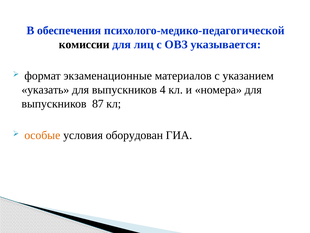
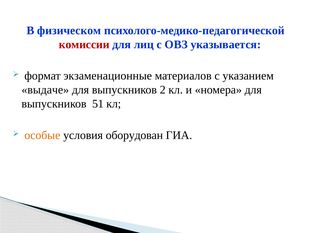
обеспечения: обеспечения -> физическом (69, 30)
комиссии colour: black -> red (84, 44)
указать: указать -> выдаче (45, 90)
4: 4 -> 2 (163, 90)
87: 87 -> 51 (98, 104)
